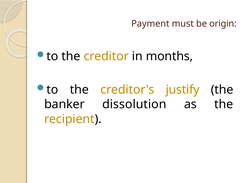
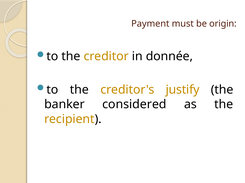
months: months -> donnée (169, 57)
dissolution: dissolution -> considered (134, 105)
